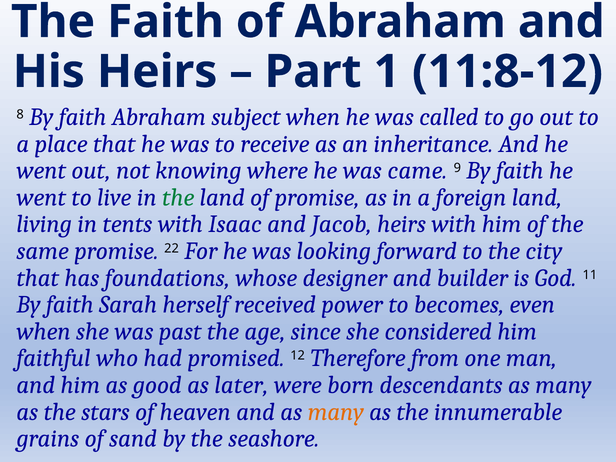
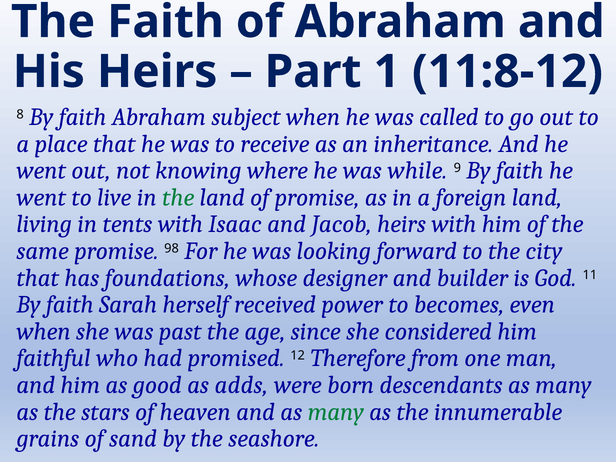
came: came -> while (417, 171)
22: 22 -> 98 (172, 248)
later: later -> adds (241, 385)
many colour: orange -> green (336, 412)
